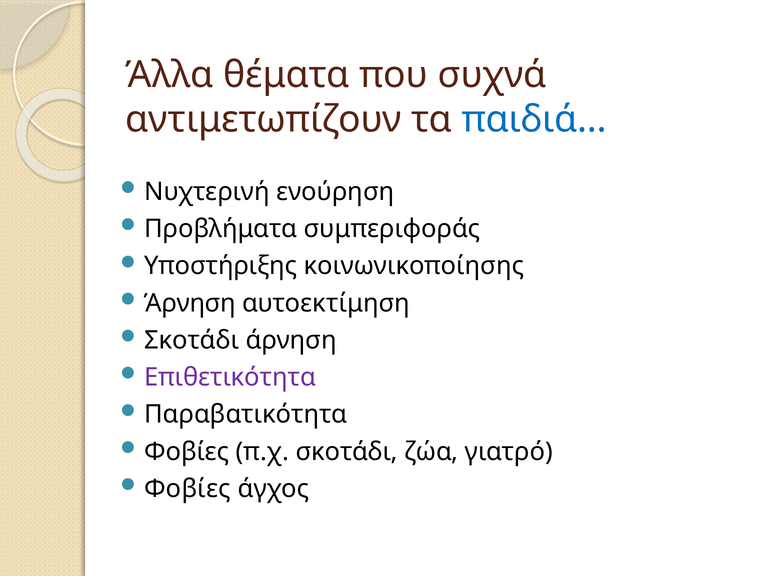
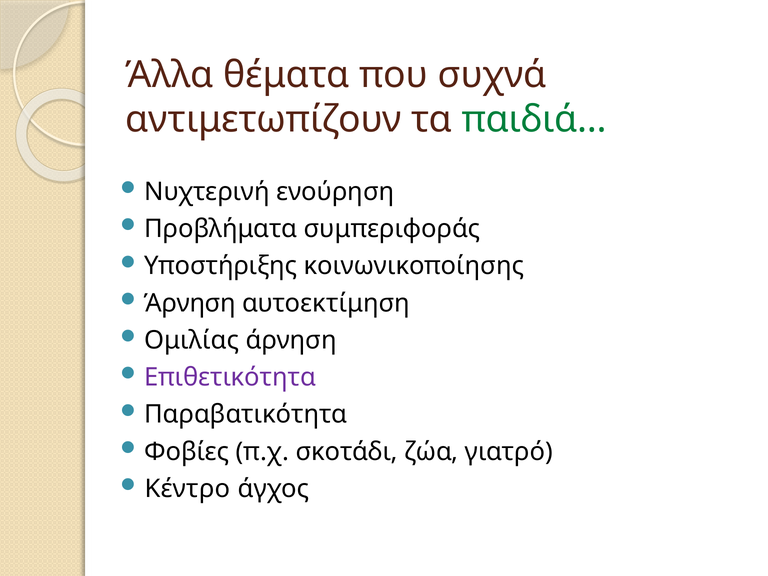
παιδιά… colour: blue -> green (534, 120)
Σκοτάδι: Σκοτάδι -> Ομιλίας (192, 340)
Φοβίες: Φοβίες -> Κέντρο (187, 489)
